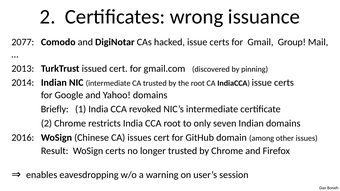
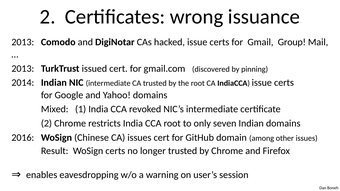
2077: 2077 -> 2013 (23, 42)
Briefly: Briefly -> Mixed (55, 109)
